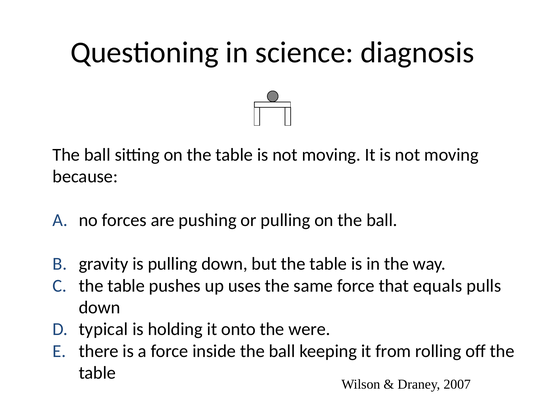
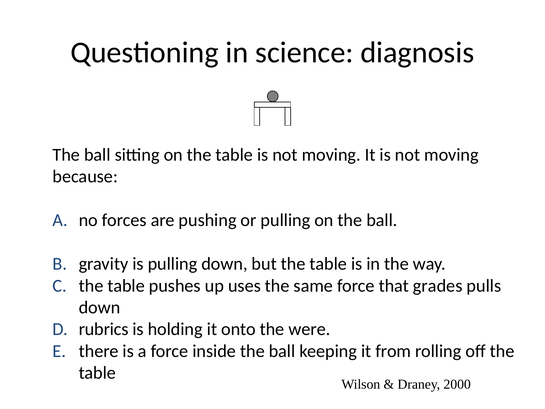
equals: equals -> grades (438, 285)
typical: typical -> rubrics (104, 329)
2007: 2007 -> 2000 (457, 384)
